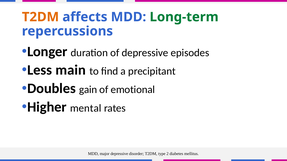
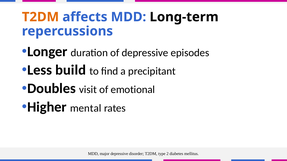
Long-term colour: green -> black (184, 17)
main: main -> build (71, 70)
gain: gain -> visit (88, 90)
